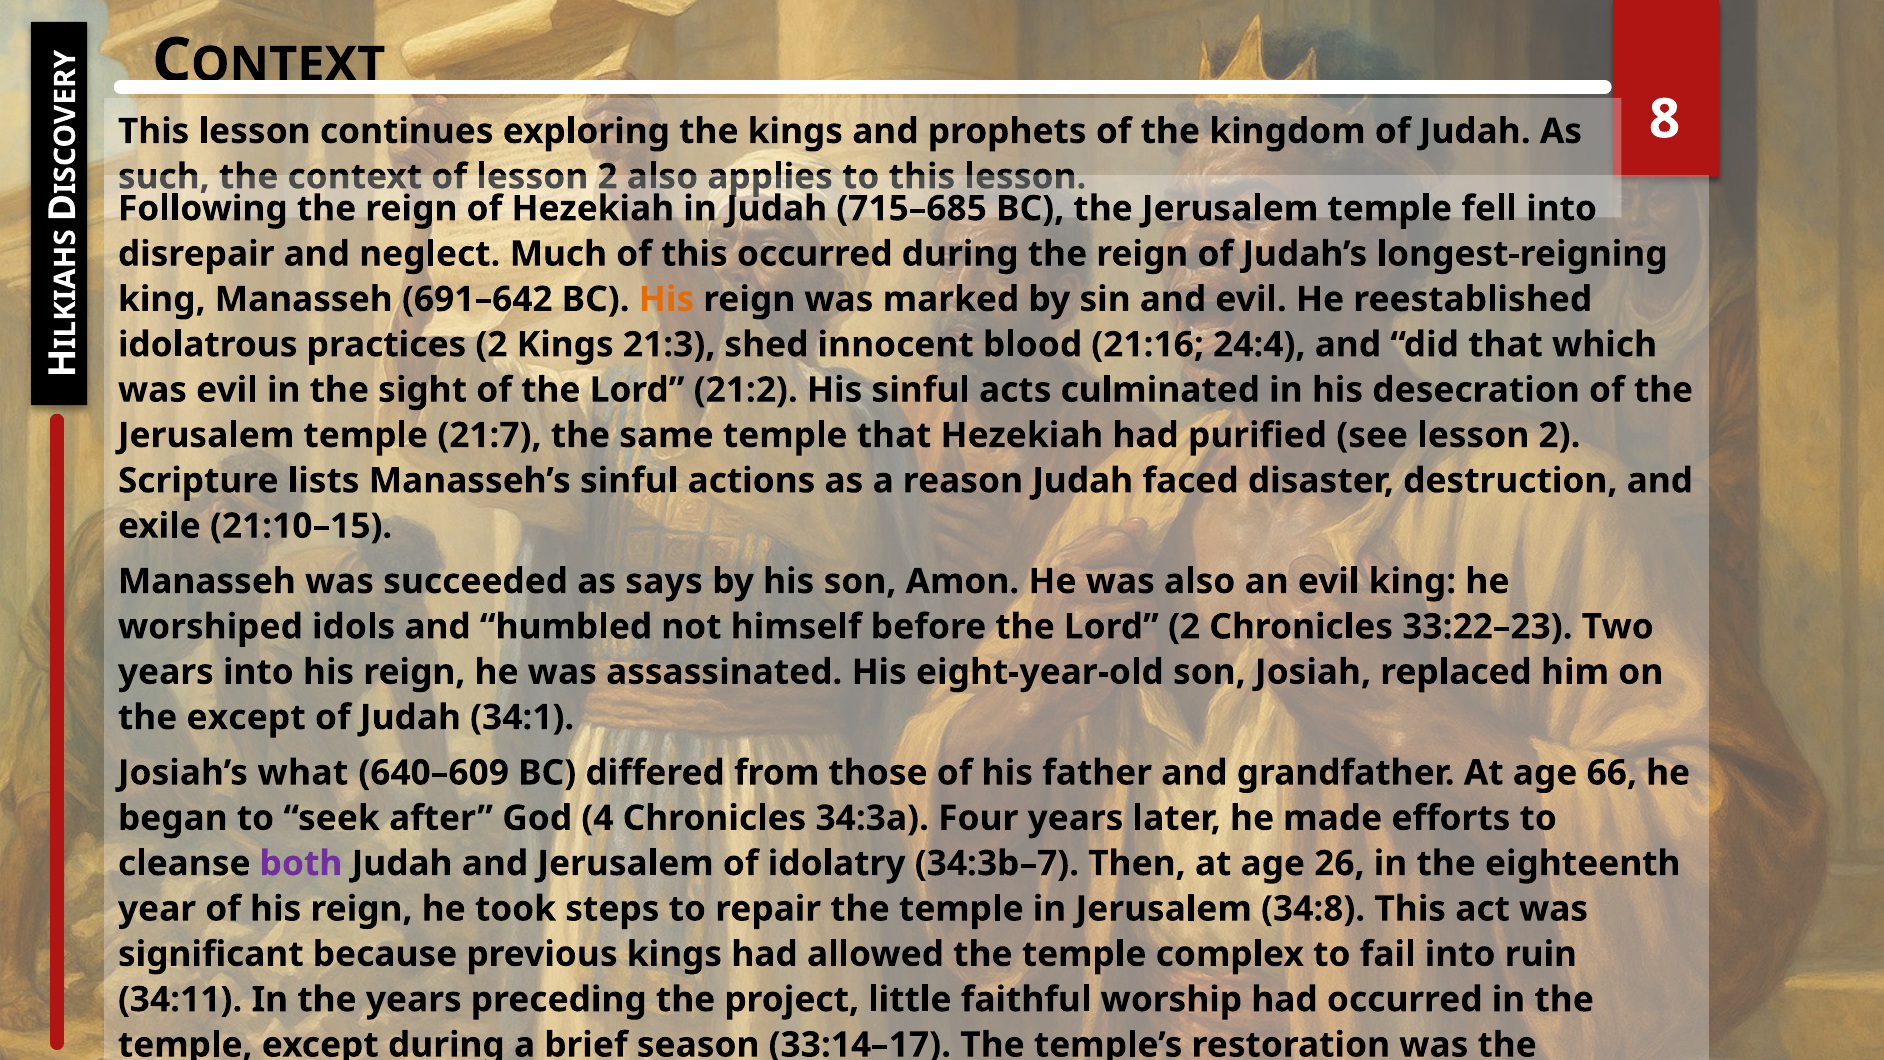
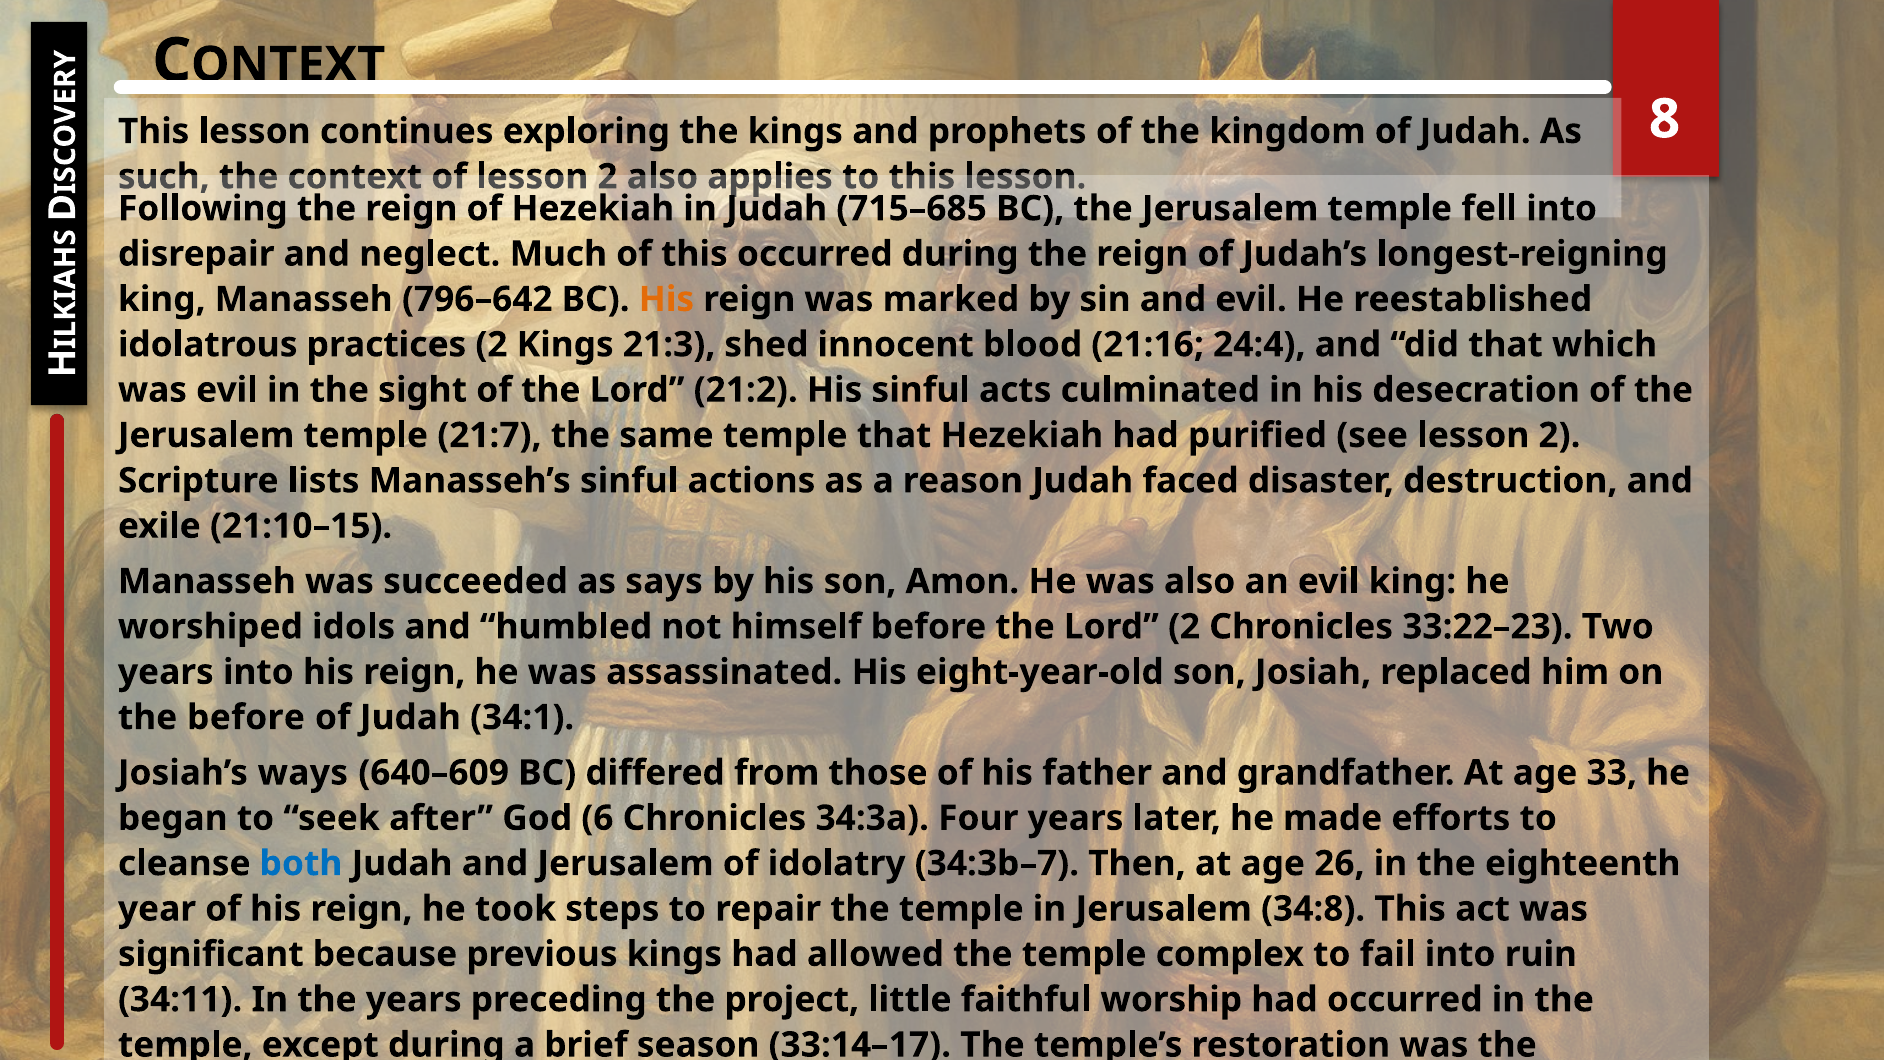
691–642: 691–642 -> 796–642 (477, 299)
the except: except -> before (246, 717)
what: what -> ways (303, 773)
66: 66 -> 33 (1612, 773)
4: 4 -> 6 (597, 818)
both colour: purple -> blue (301, 863)
